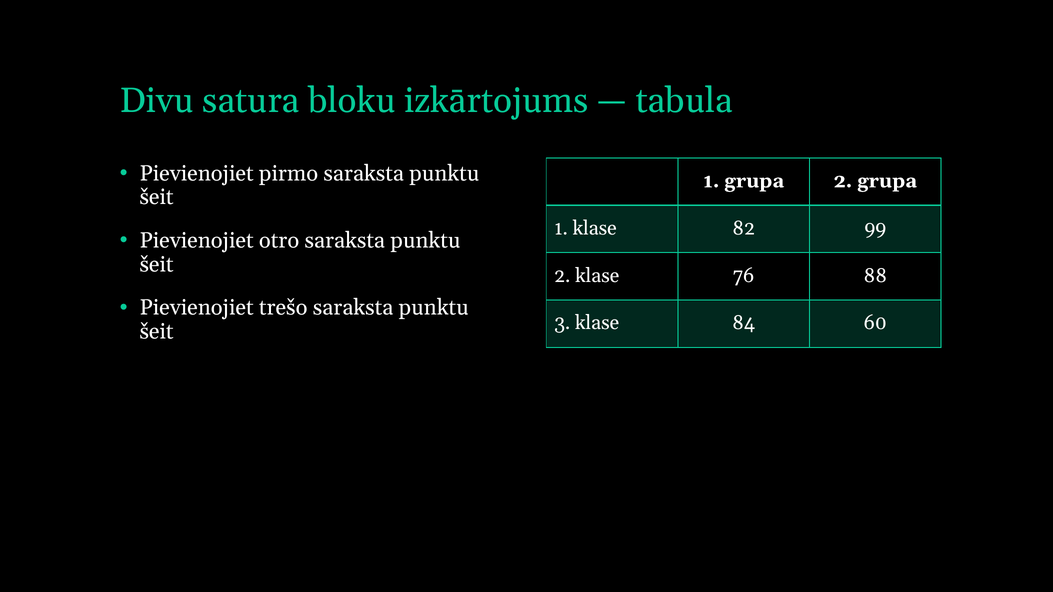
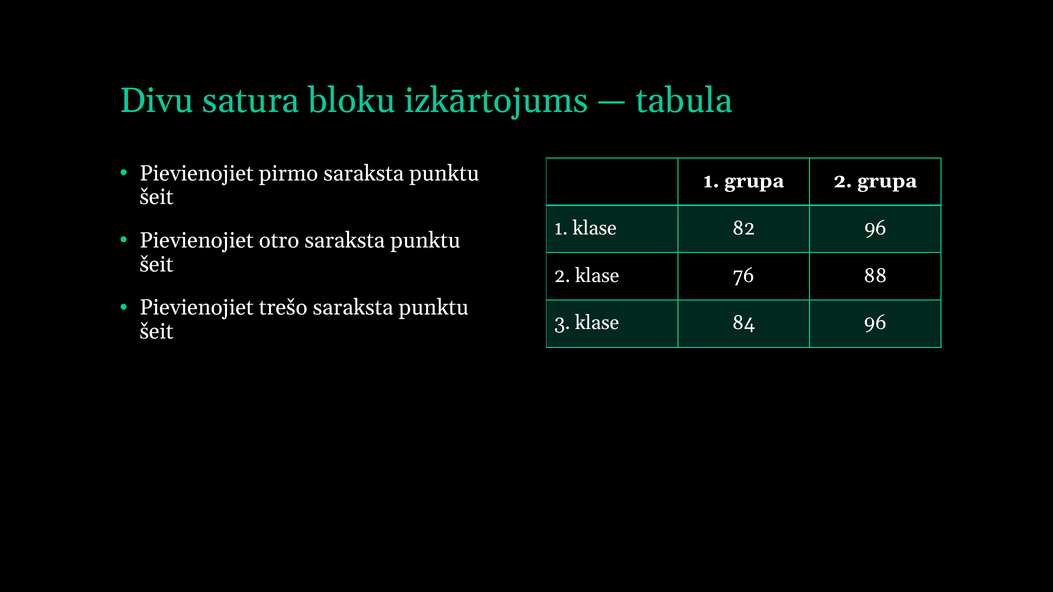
82 99: 99 -> 96 (875, 228)
84 60: 60 -> 96 (875, 323)
